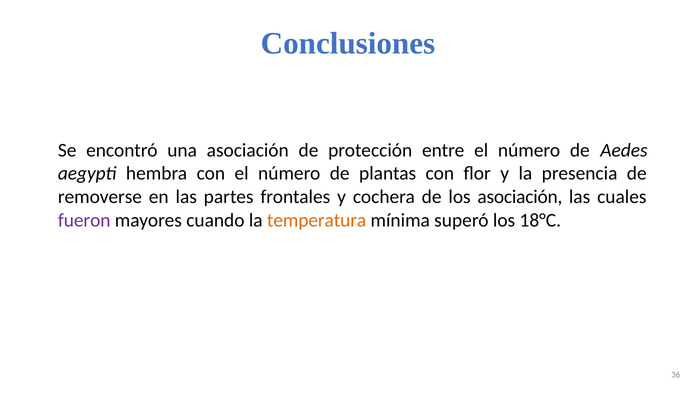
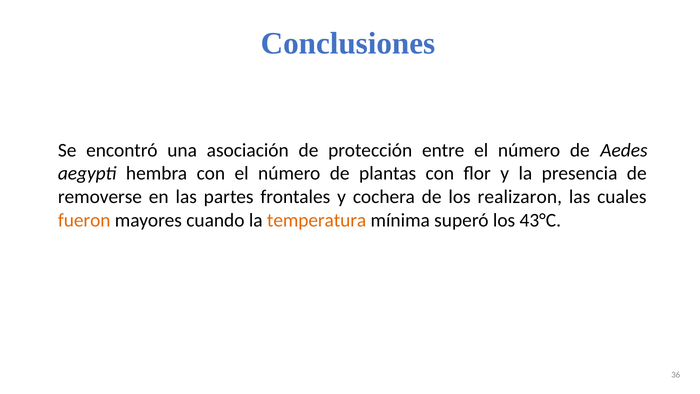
los asociación: asociación -> realizaron (520, 197)
fueron colour: purple -> orange (84, 220)
18°C: 18°C -> 43°C (540, 220)
